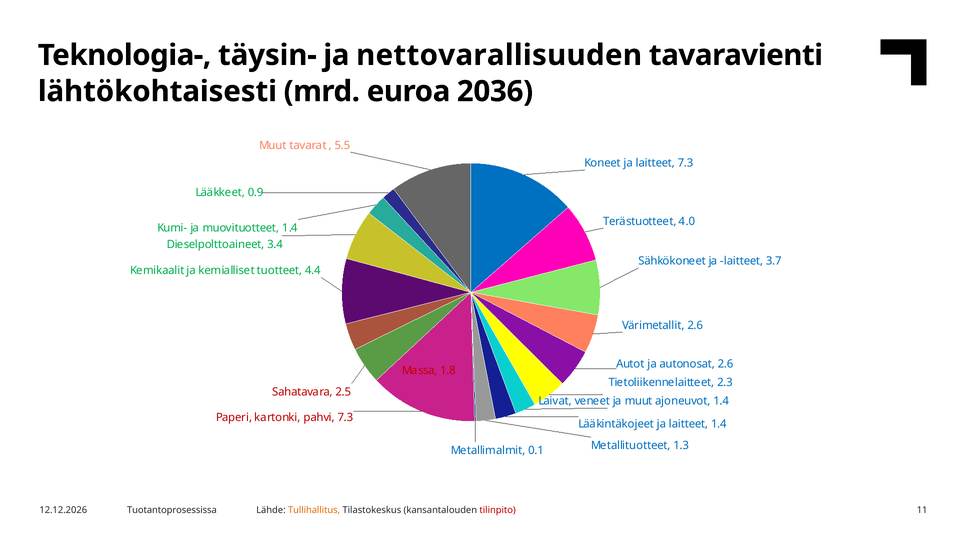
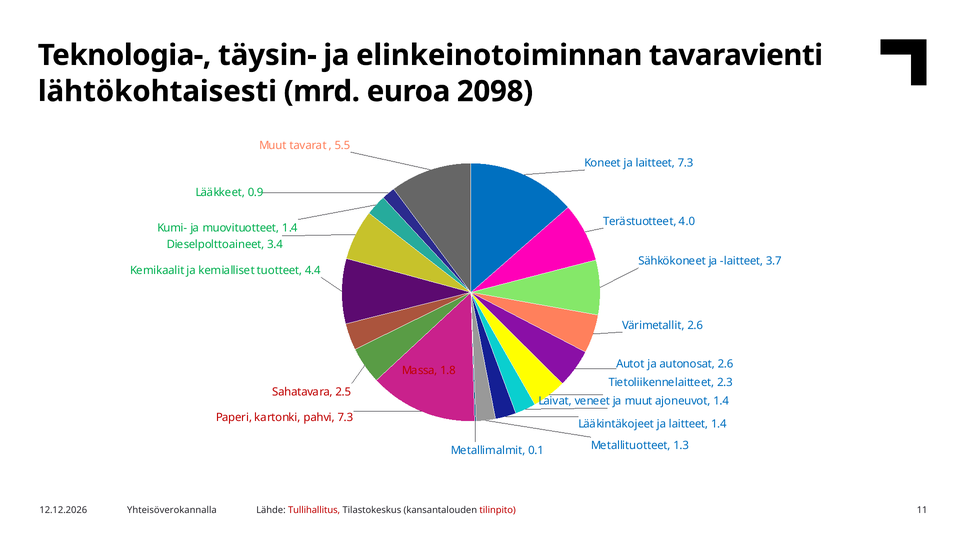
nettovarallisuuden: nettovarallisuuden -> elinkeinotoiminnan (499, 55)
2036: 2036 -> 2098 (495, 92)
Tuotantoprosessissa: Tuotantoprosessissa -> Yhteisöverokannalla (172, 511)
Tullihallitus colour: orange -> red (314, 511)
